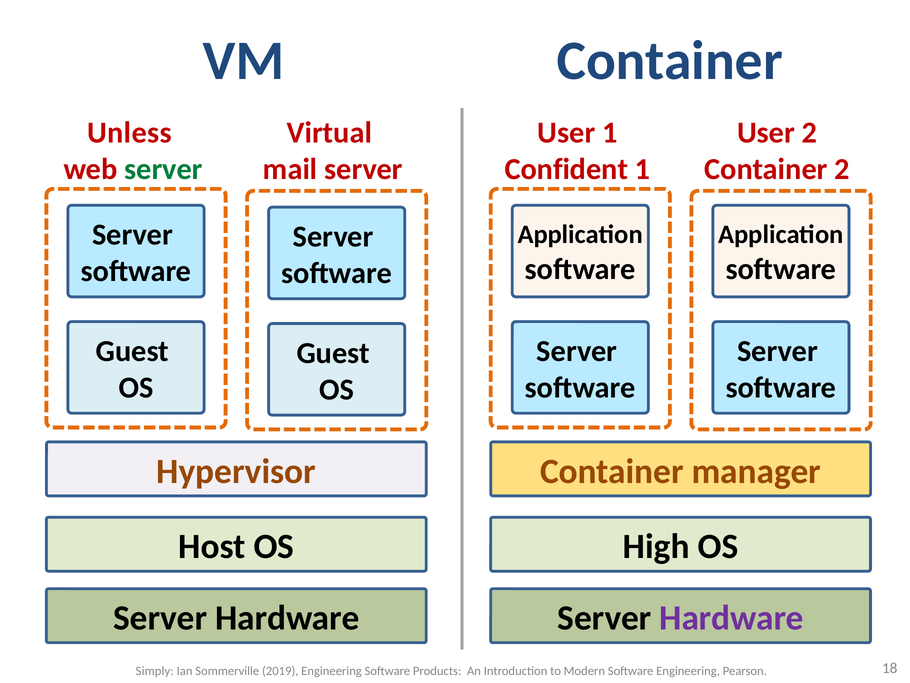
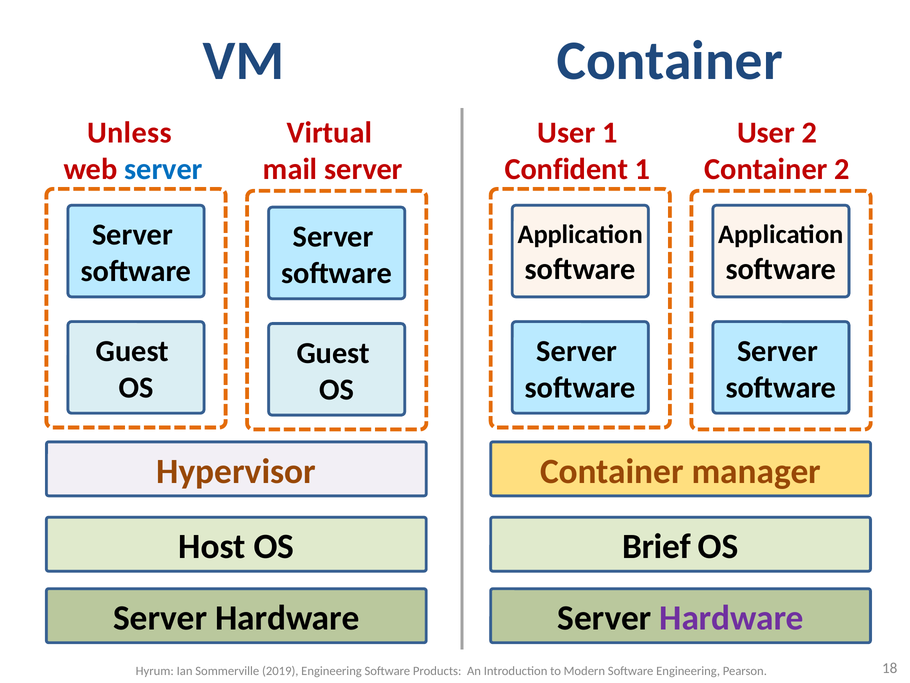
server colour: green -> blue (163, 169)
High: High -> Brief (656, 546)
Simply: Simply -> Hyrum (155, 670)
